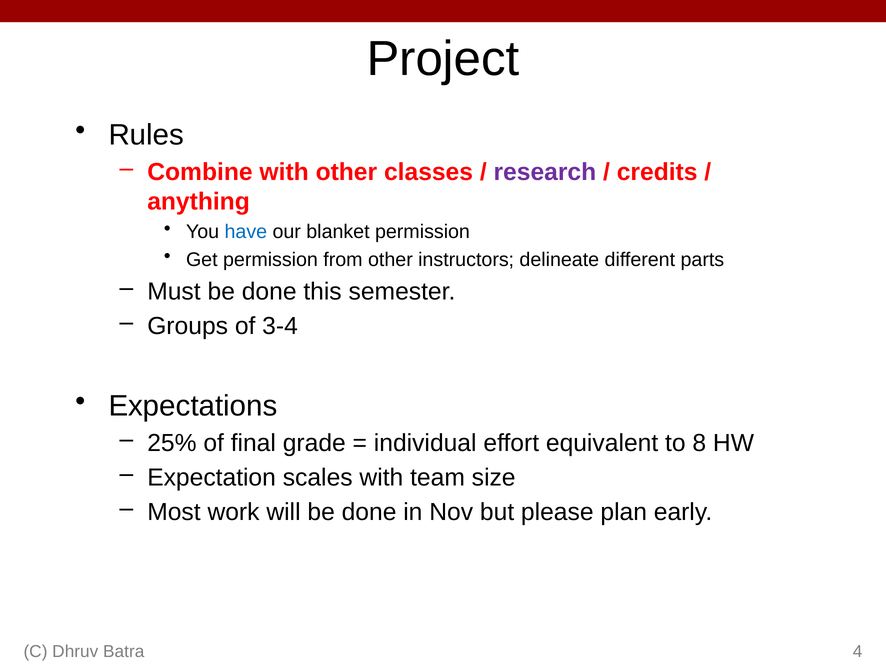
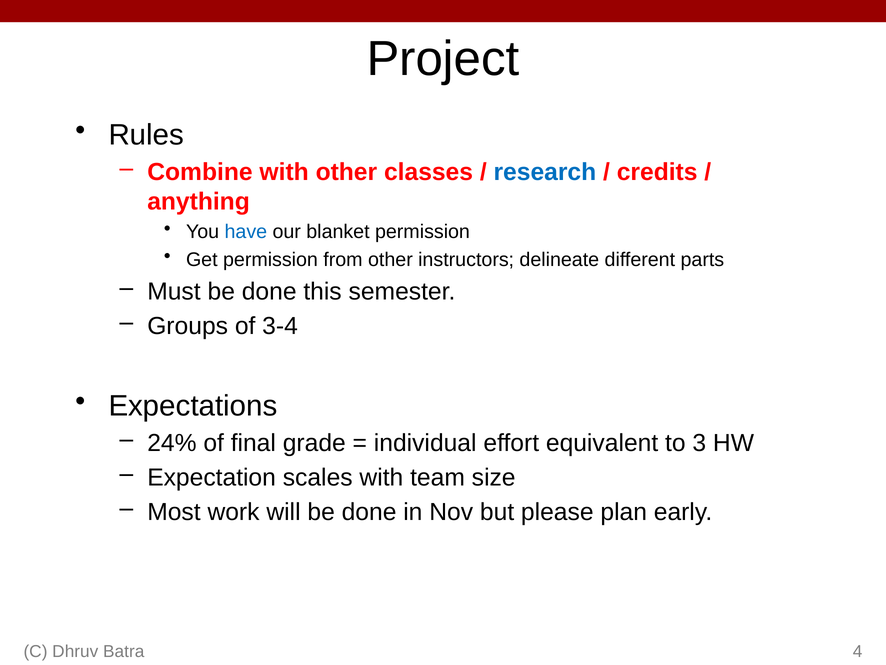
research colour: purple -> blue (545, 172)
25%: 25% -> 24% (172, 443)
8: 8 -> 3 (699, 443)
